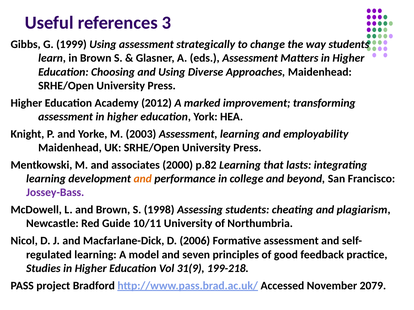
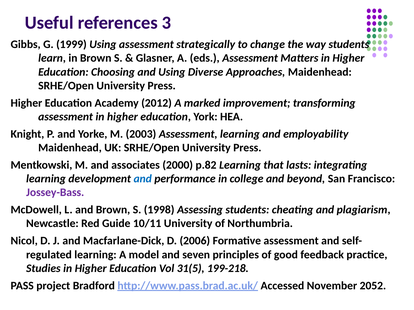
and colour: orange -> blue (143, 179)
31(9: 31(9 -> 31(5 (191, 269)
2079: 2079 -> 2052 (373, 286)
